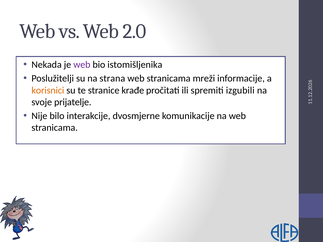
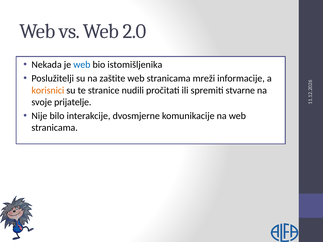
web colour: purple -> blue (82, 65)
strana: strana -> zaštite (112, 79)
krađe: krađe -> nudili (133, 90)
izgubili: izgubili -> stvarne (240, 90)
